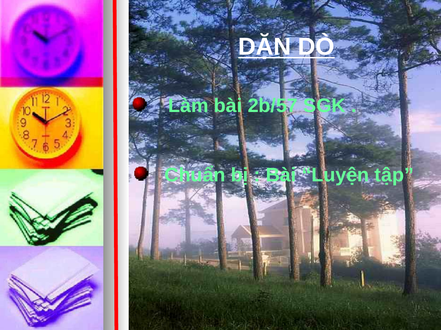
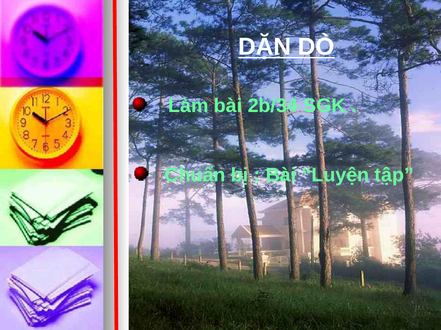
2b/57: 2b/57 -> 2b/34 (273, 106)
